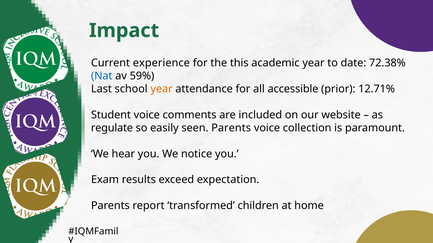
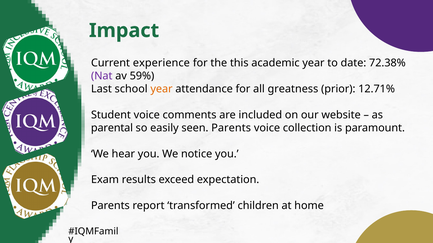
Nat colour: blue -> purple (102, 76)
accessible: accessible -> greatness (293, 89)
regulate: regulate -> parental (112, 128)
